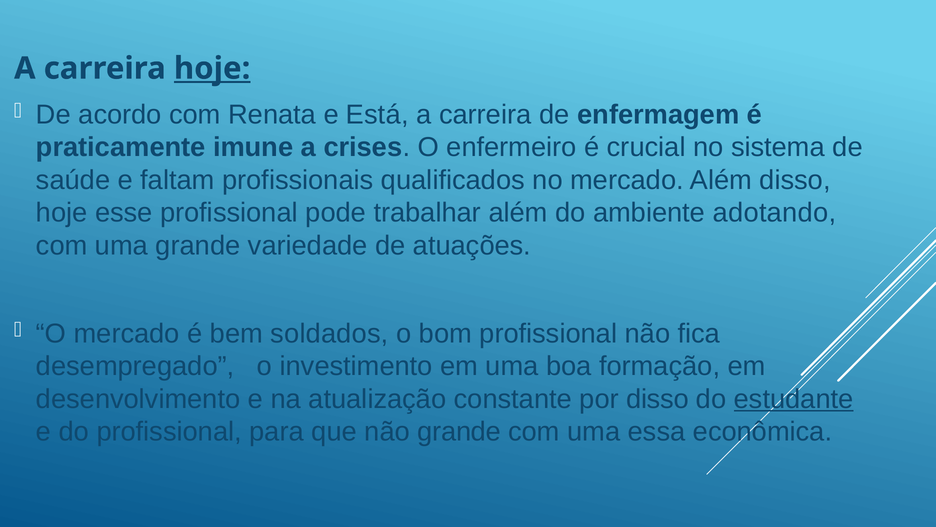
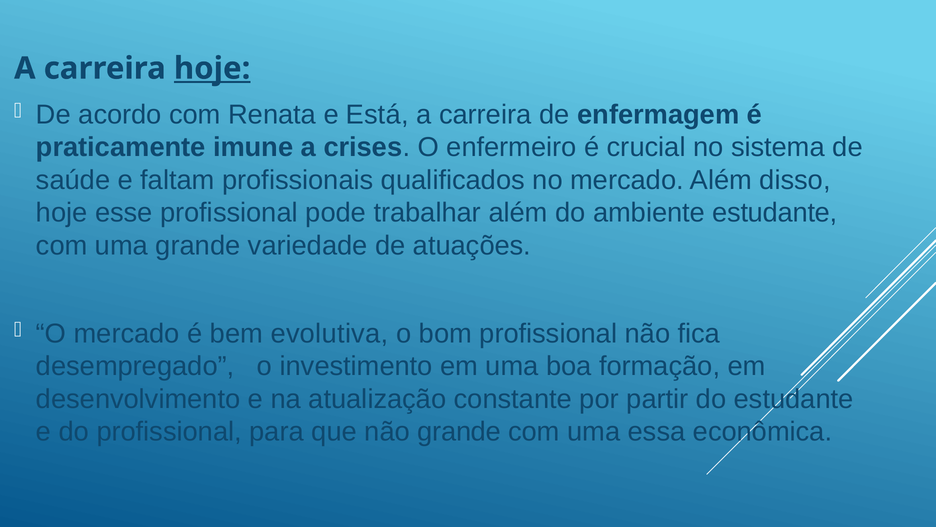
ambiente adotando: adotando -> estudante (775, 213)
soldados: soldados -> evolutiva (329, 333)
por disso: disso -> partir (657, 399)
estudante underline: present -> none (794, 399)
